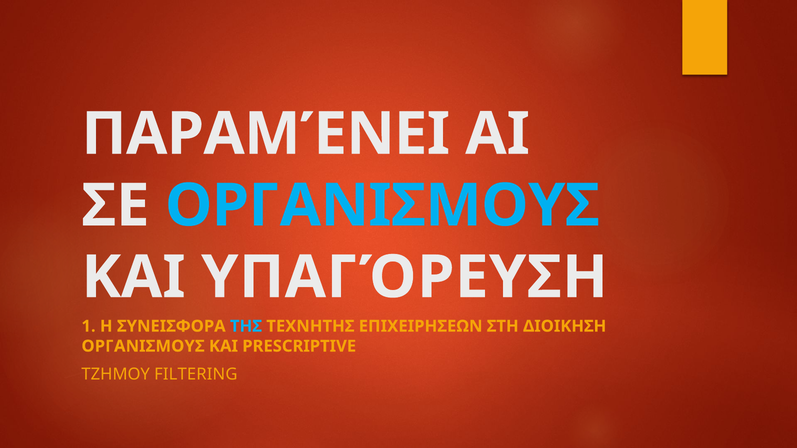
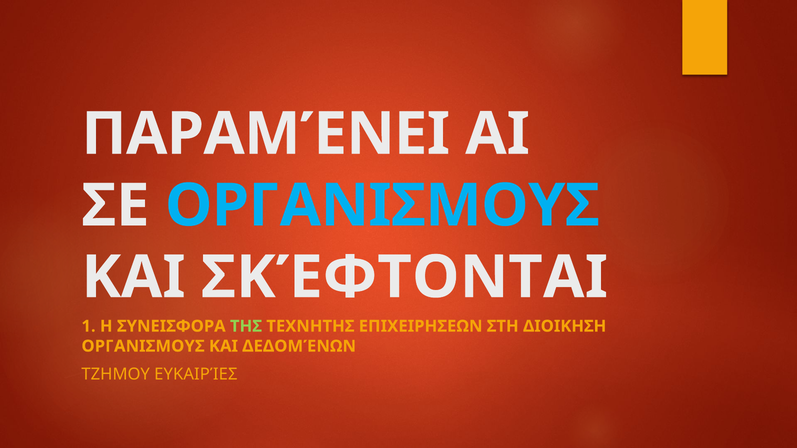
ΥΠΑΓΌΡΕΥΣΗ: ΥΠΑΓΌΡΕΥΣΗ -> ΣΚΈΦΤΟΝΤΑΙ (405, 278)
ΤΗΣ colour: light blue -> light green (246, 326)
PRESCRIPTIVE: PRESCRIPTIVE -> ΔΕΔΟΜΈΝΩΝ (299, 346)
FILTERING: FILTERING -> ΕΥΚΑΙΡΊΕΣ (196, 375)
